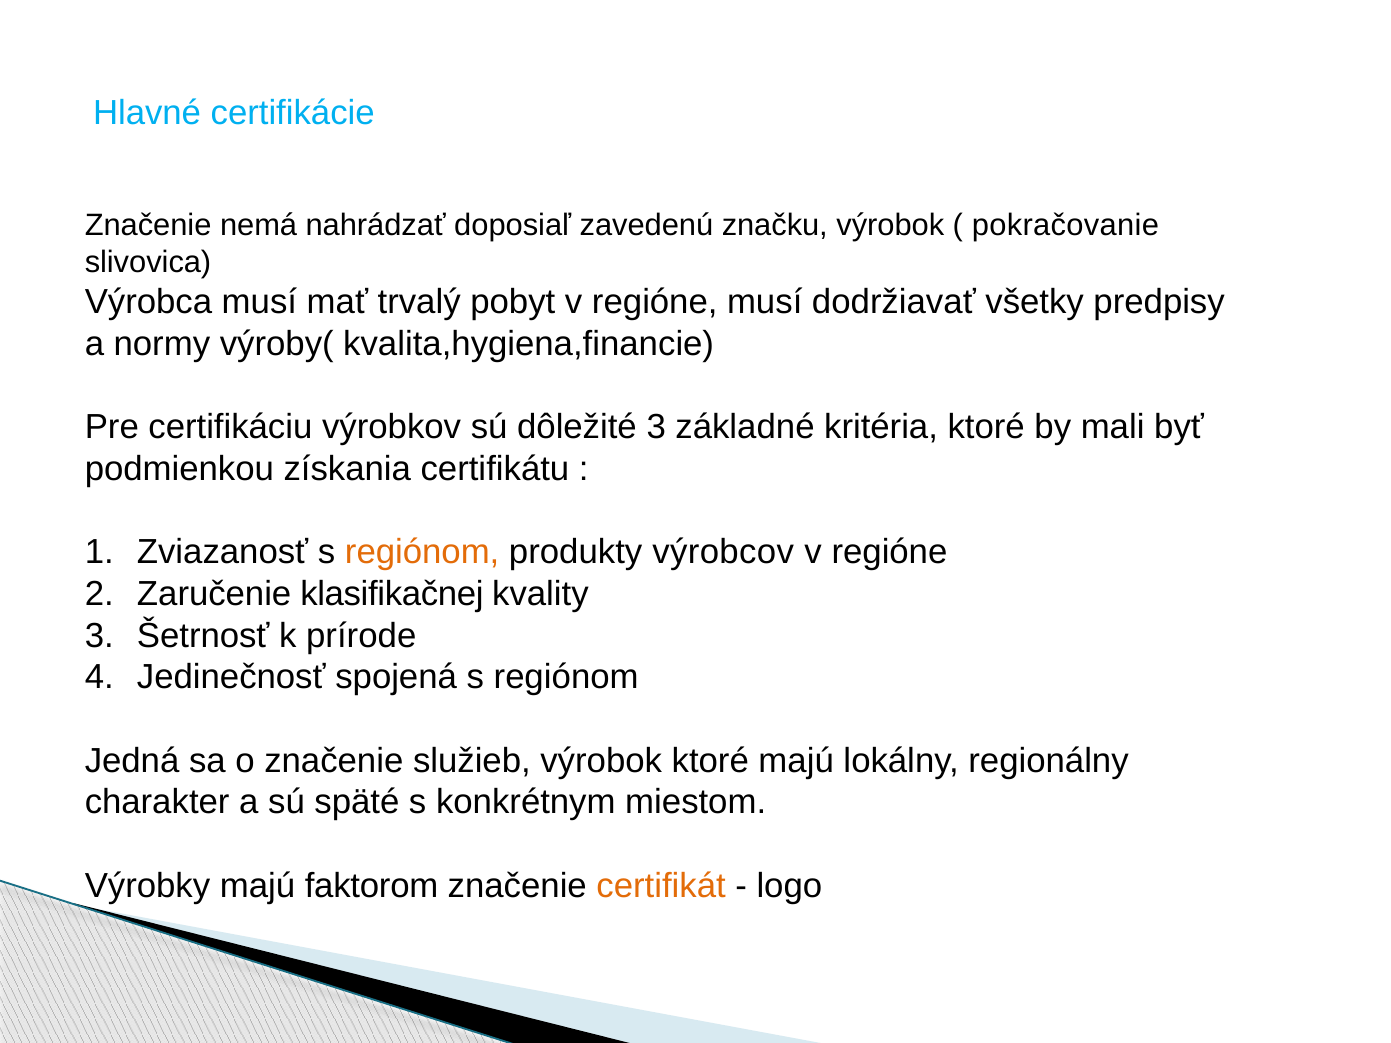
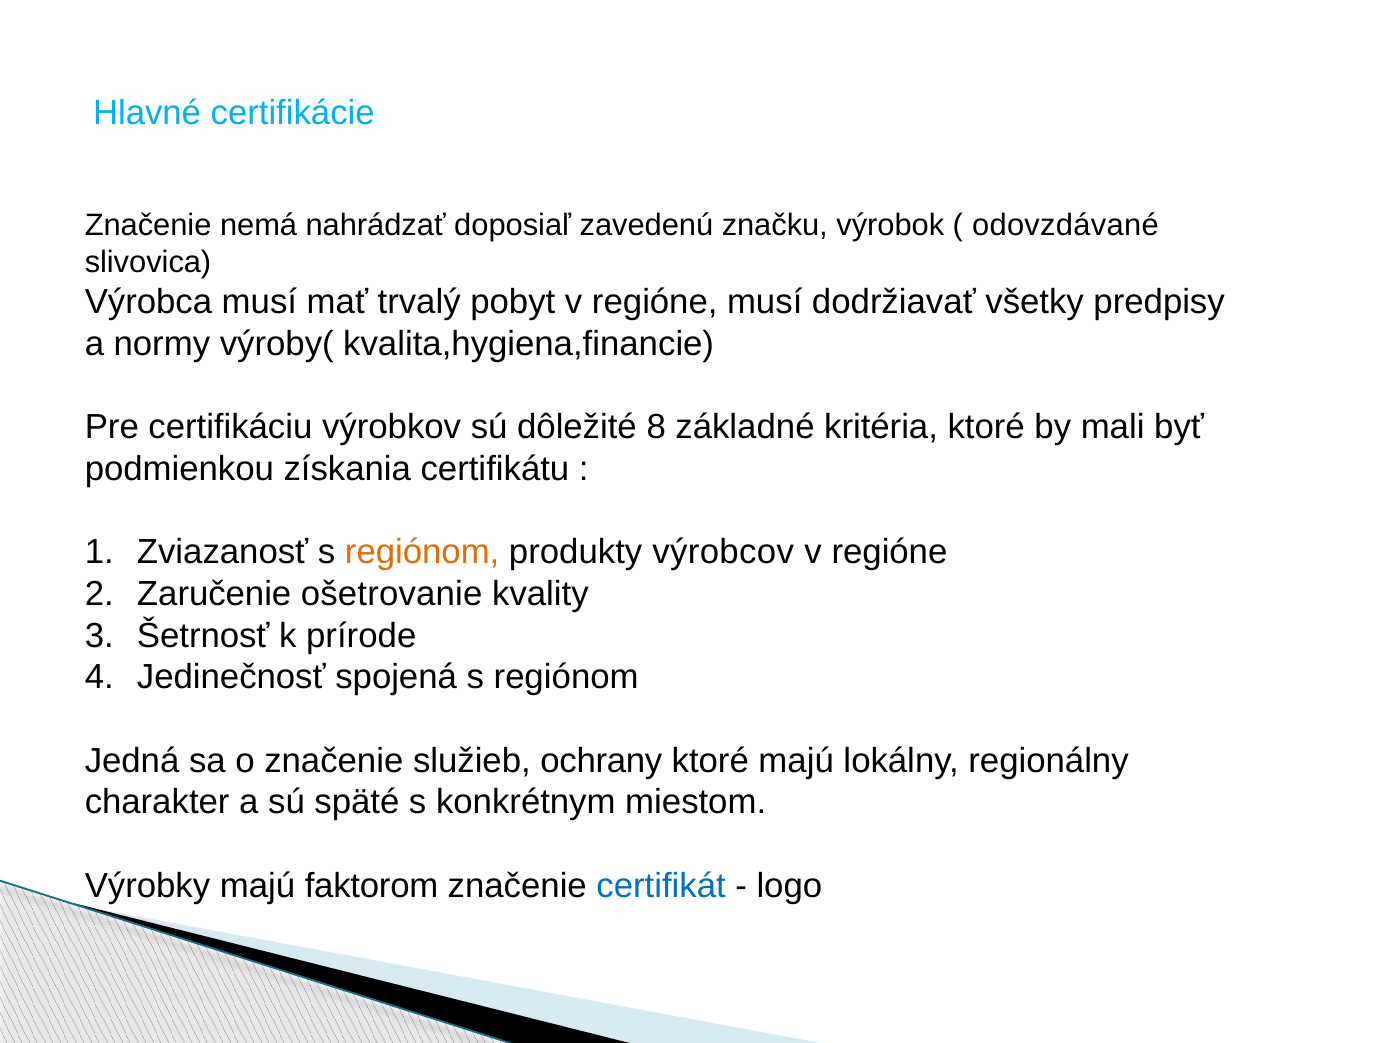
pokračovanie: pokračovanie -> odovzdávané (1065, 225)
dôležité 3: 3 -> 8 (656, 427)
klasifikačnej: klasifikačnej -> ošetrovanie (392, 594)
služieb výrobok: výrobok -> ochrany (601, 761)
certifikát colour: orange -> blue (661, 886)
